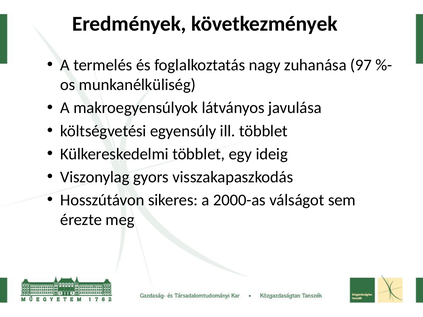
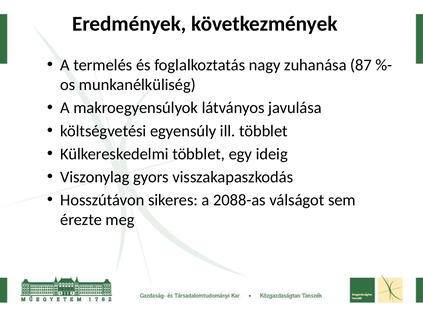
97: 97 -> 87 (361, 65)
2000-as: 2000-as -> 2088-as (239, 200)
